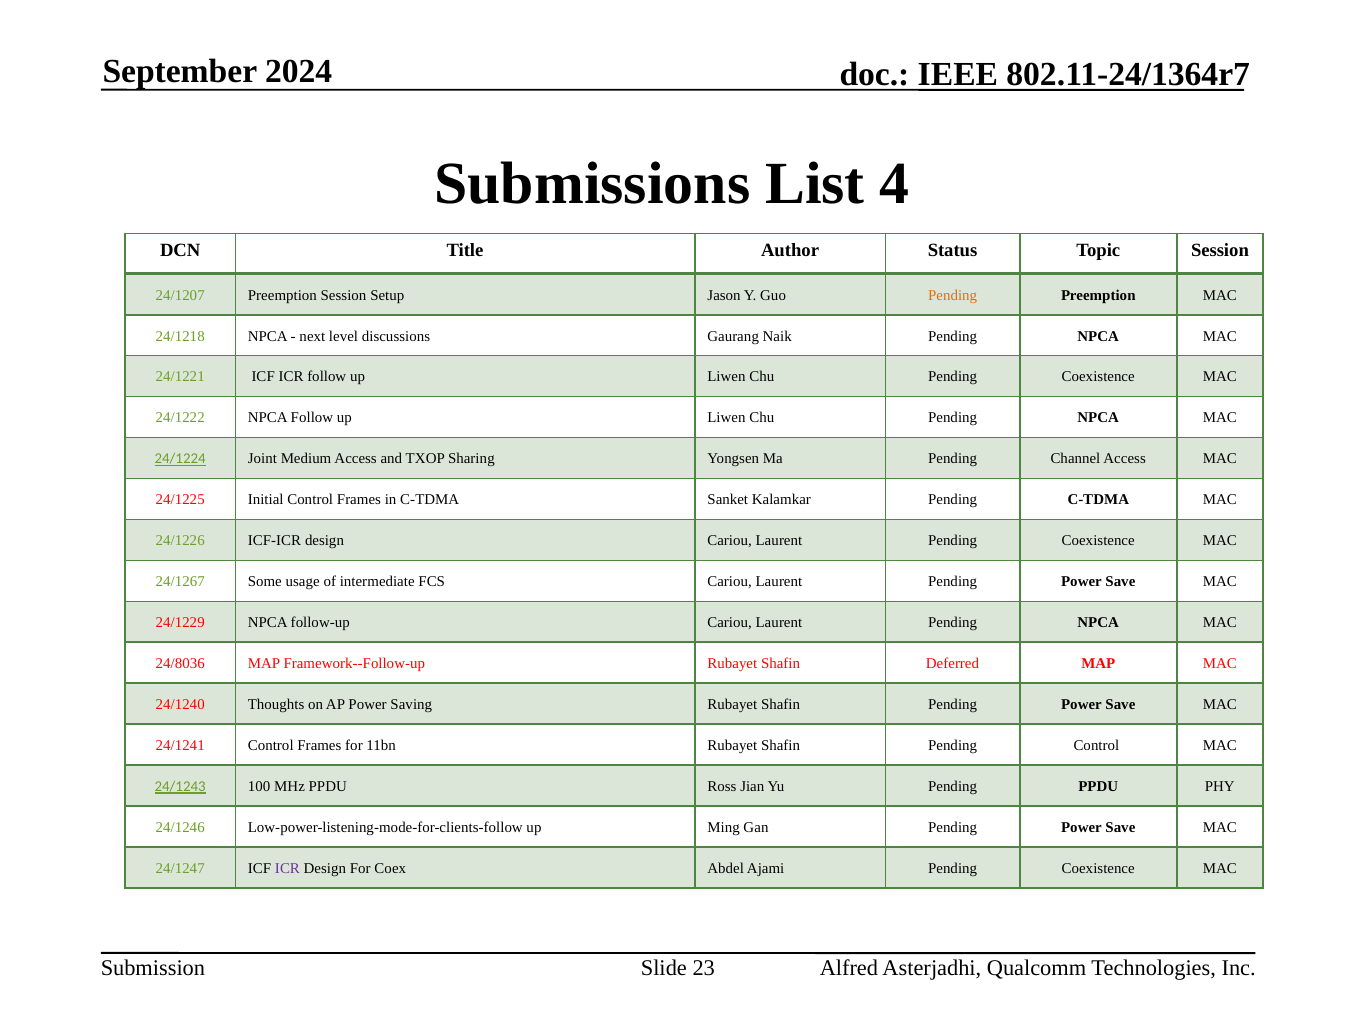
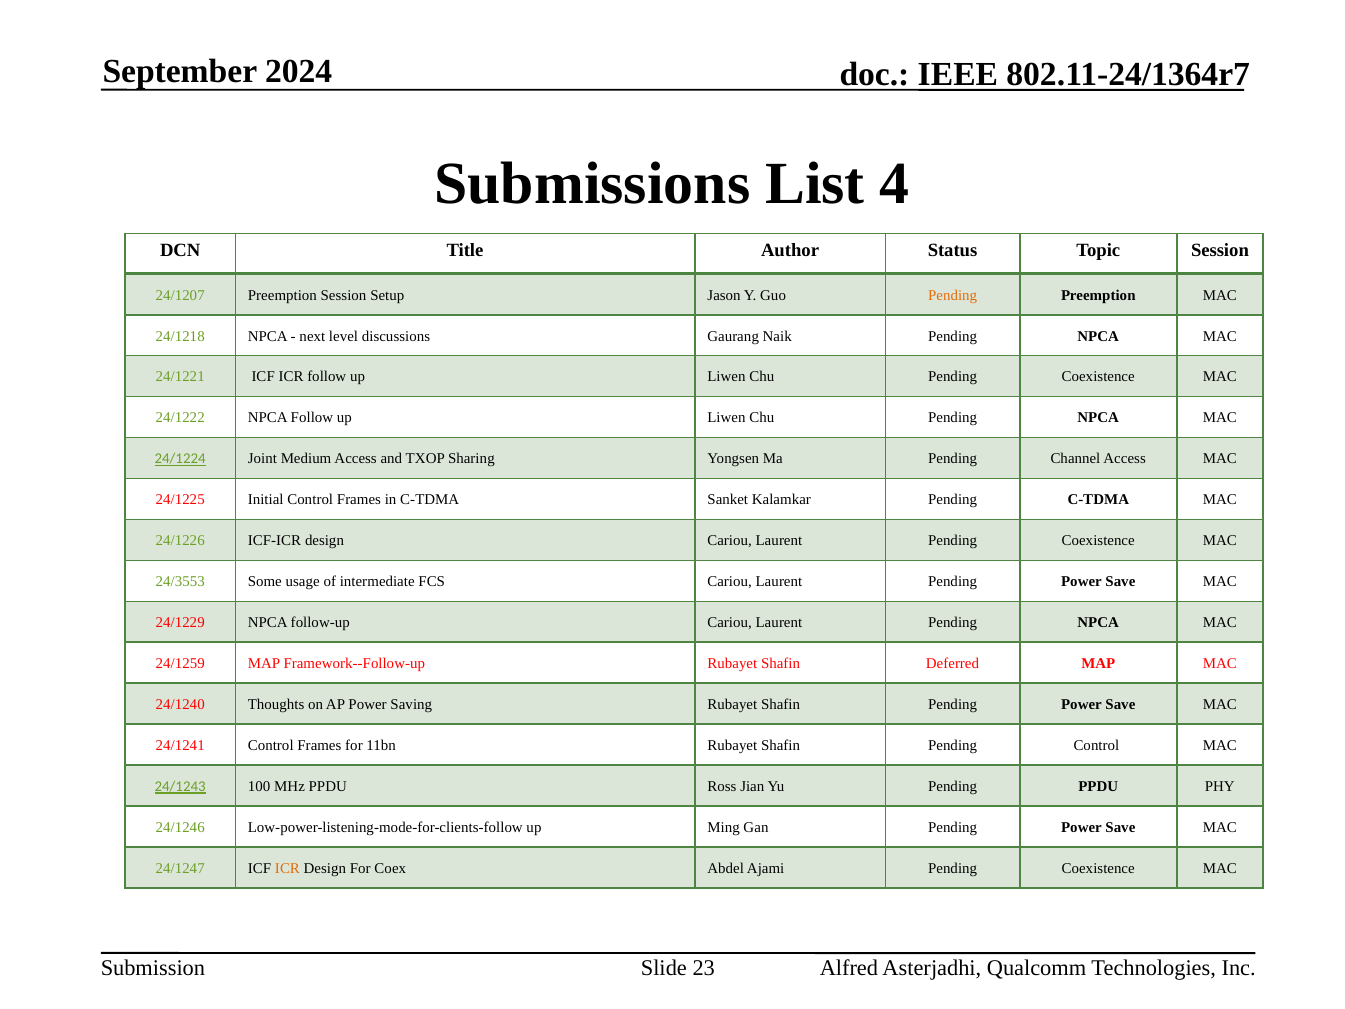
24/1267: 24/1267 -> 24/3553 (180, 582)
24/8036: 24/8036 -> 24/1259 (180, 663)
ICR colour: purple -> orange (287, 868)
